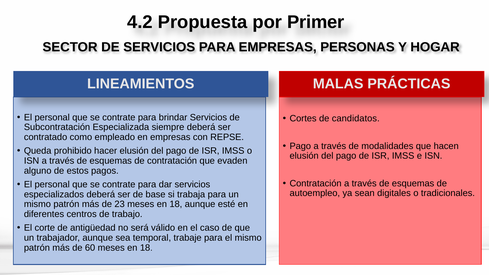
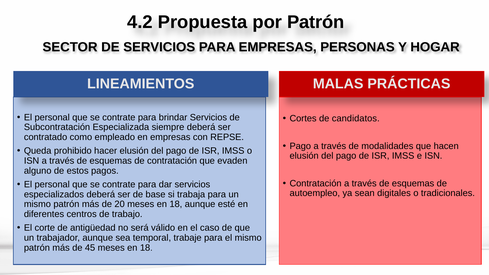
por Primer: Primer -> Patrón (316, 22)
23: 23 -> 20 (120, 204)
60: 60 -> 45 (90, 248)
